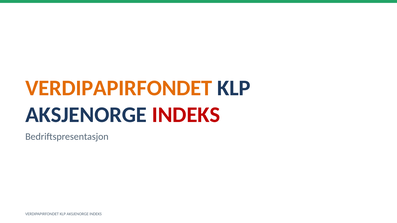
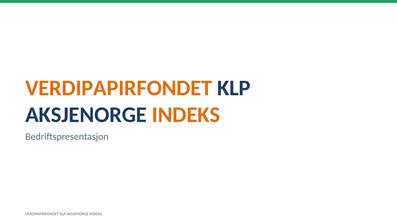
INDEKS colour: red -> orange (186, 115)
